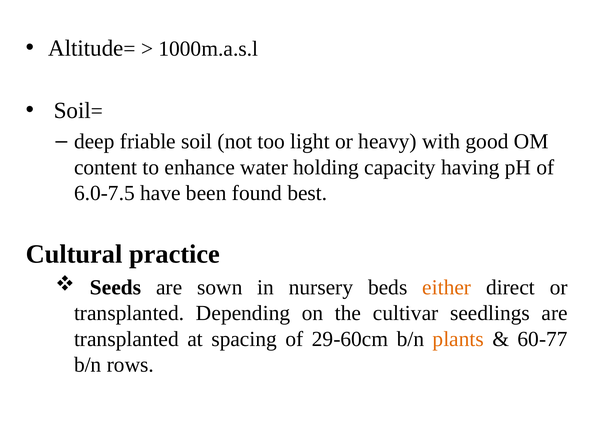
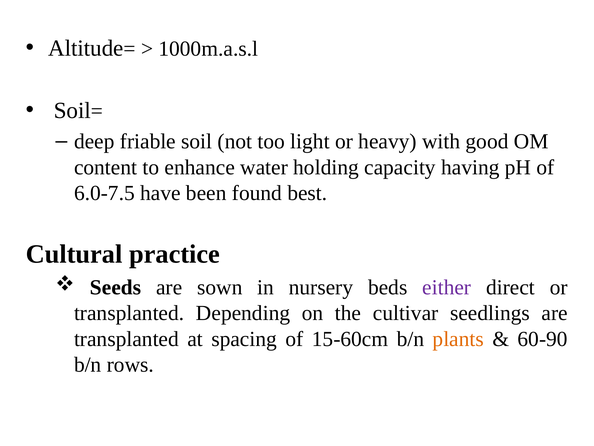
either colour: orange -> purple (447, 287)
29-60cm: 29-60cm -> 15-60cm (350, 339)
60-77: 60-77 -> 60-90 (543, 339)
